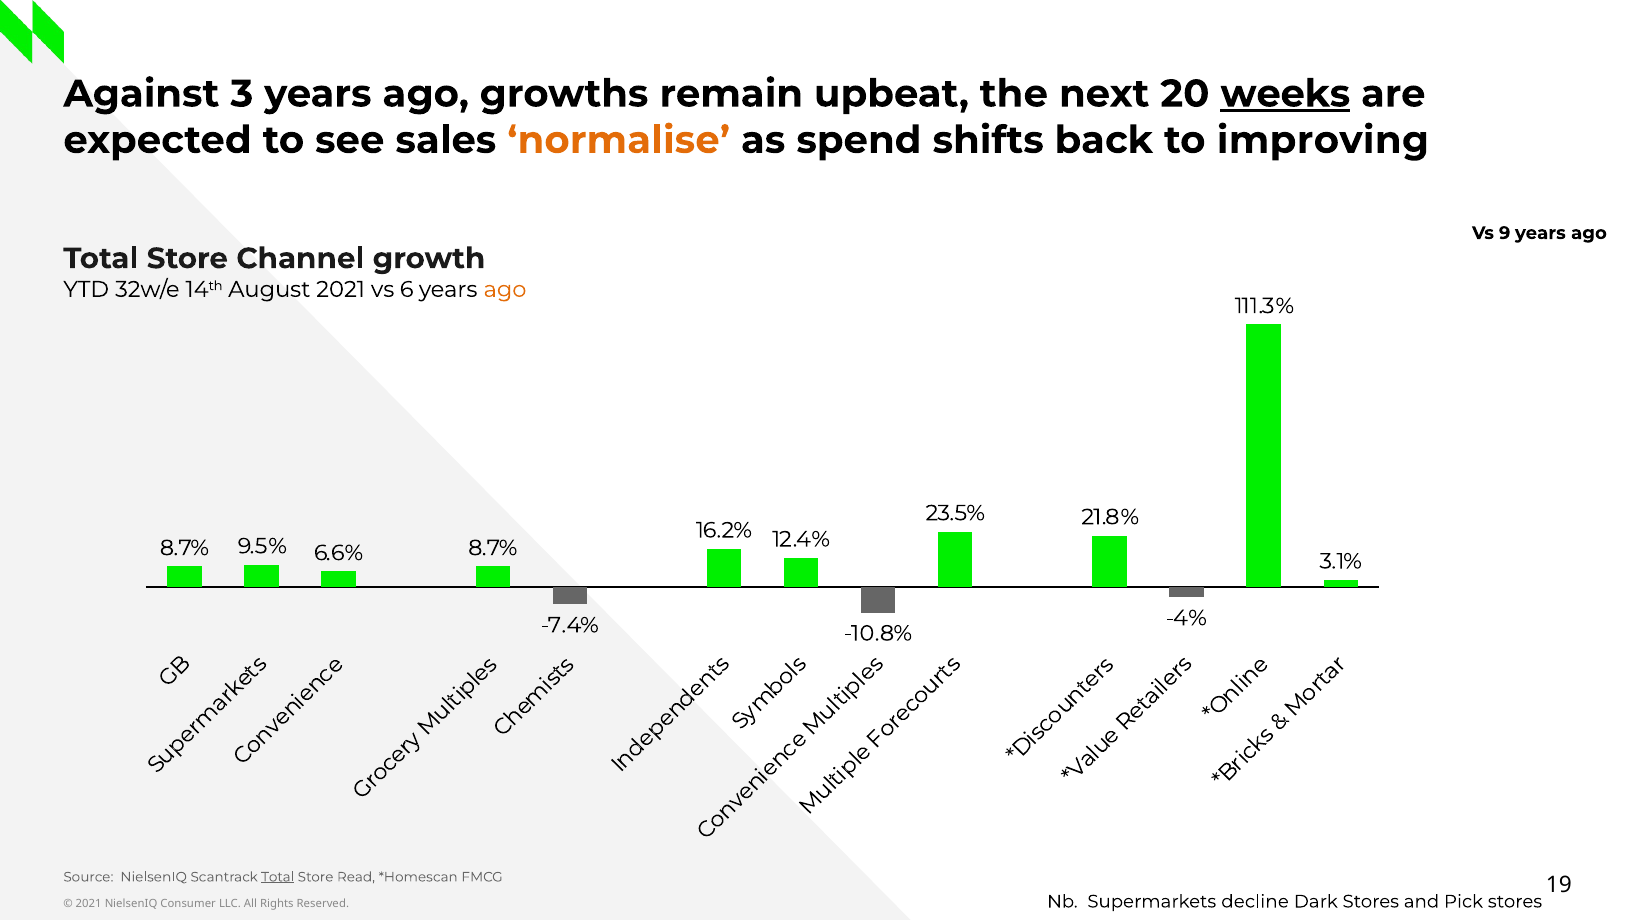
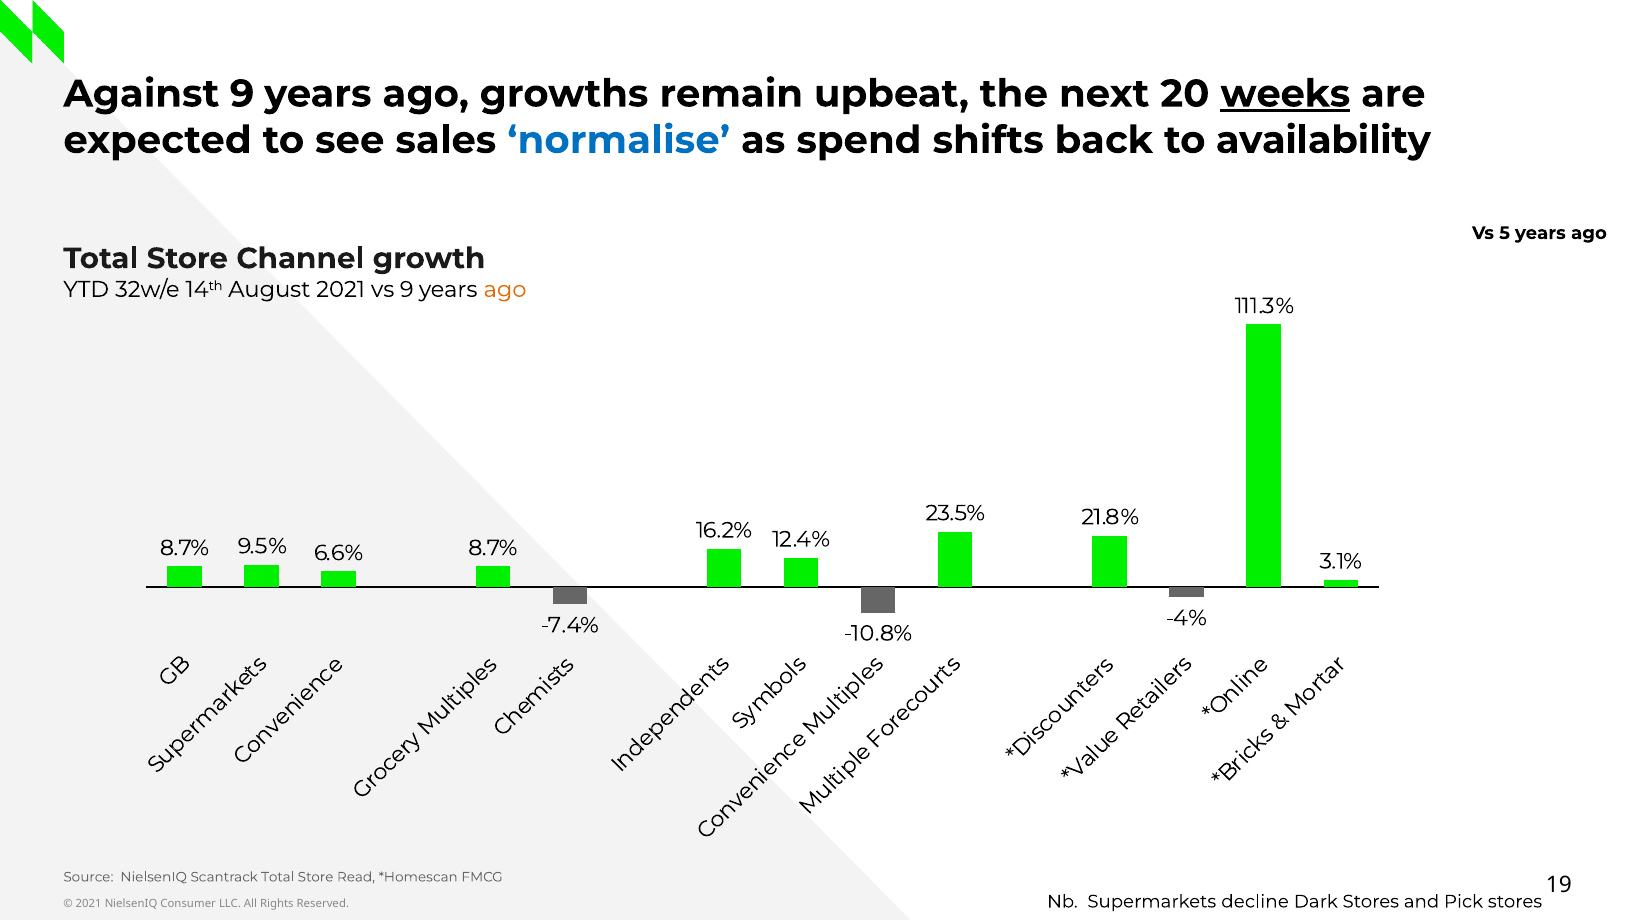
Against 3: 3 -> 9 (242, 94)
normalise colour: orange -> blue (619, 140)
improving: improving -> availability (1323, 140)
9: 9 -> 5 (1505, 233)
vs 6: 6 -> 9 (407, 289)
Total underline: present -> none (278, 877)
